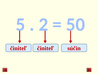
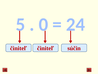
2: 2 -> 0 (43, 24)
50: 50 -> 24 (75, 24)
